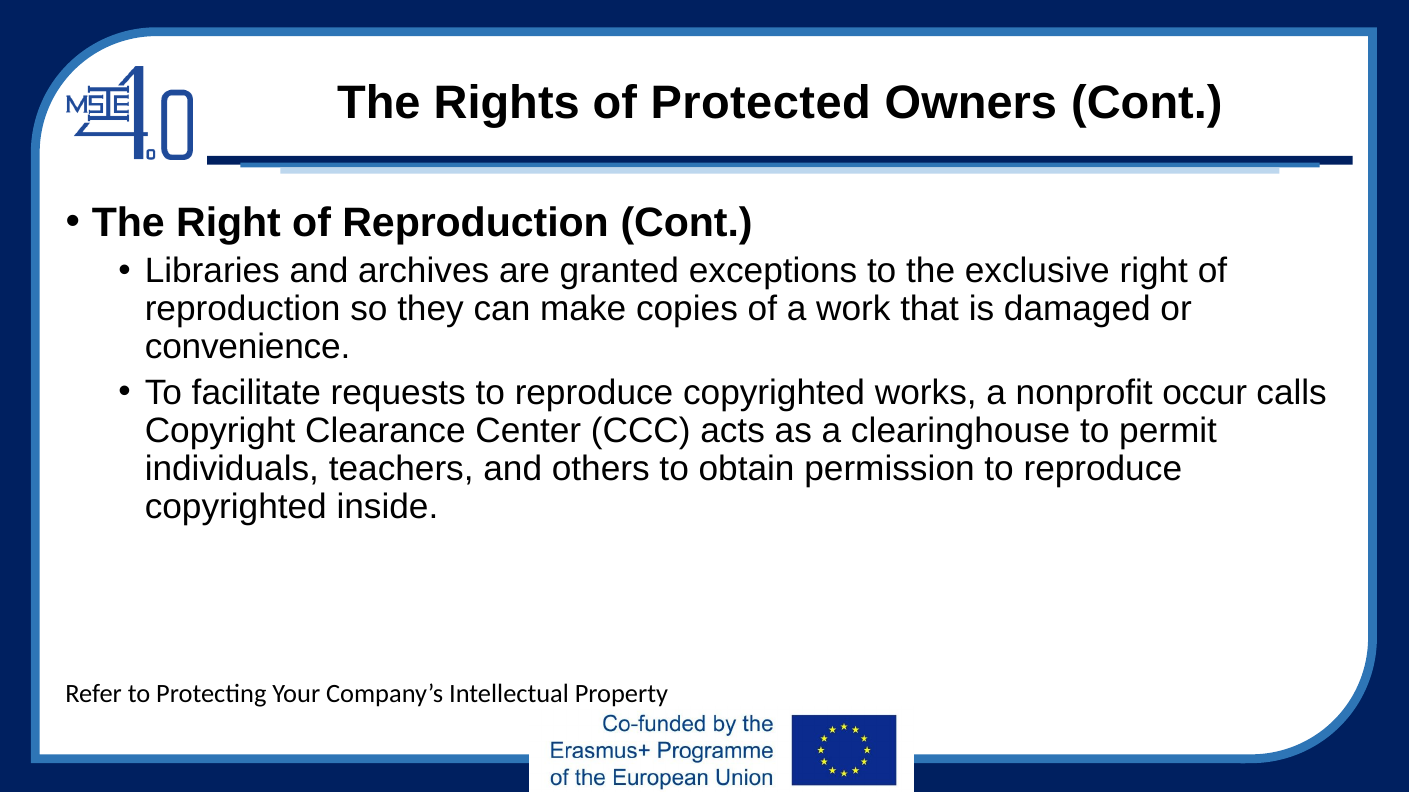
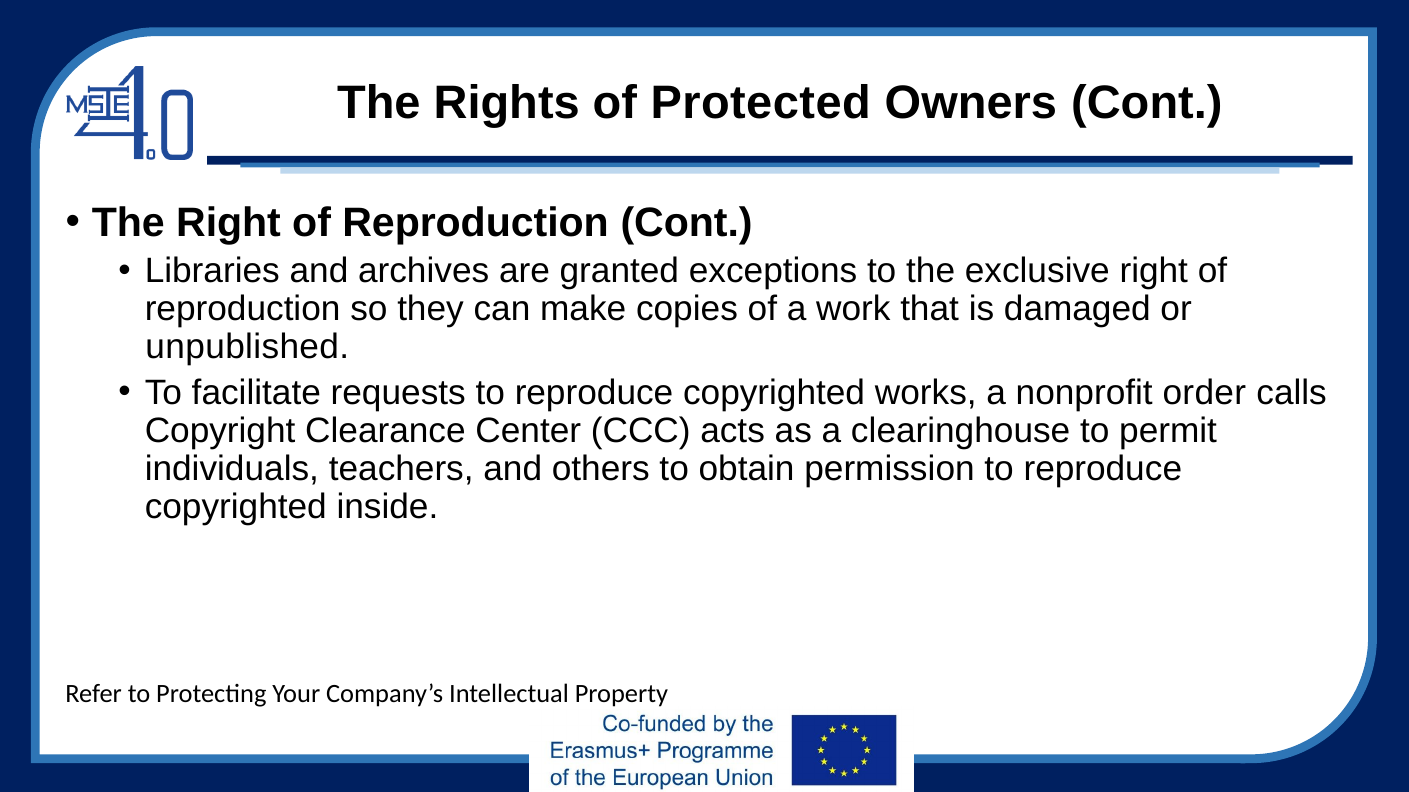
convenience: convenience -> unpublished (247, 348)
occur: occur -> order (1204, 393)
